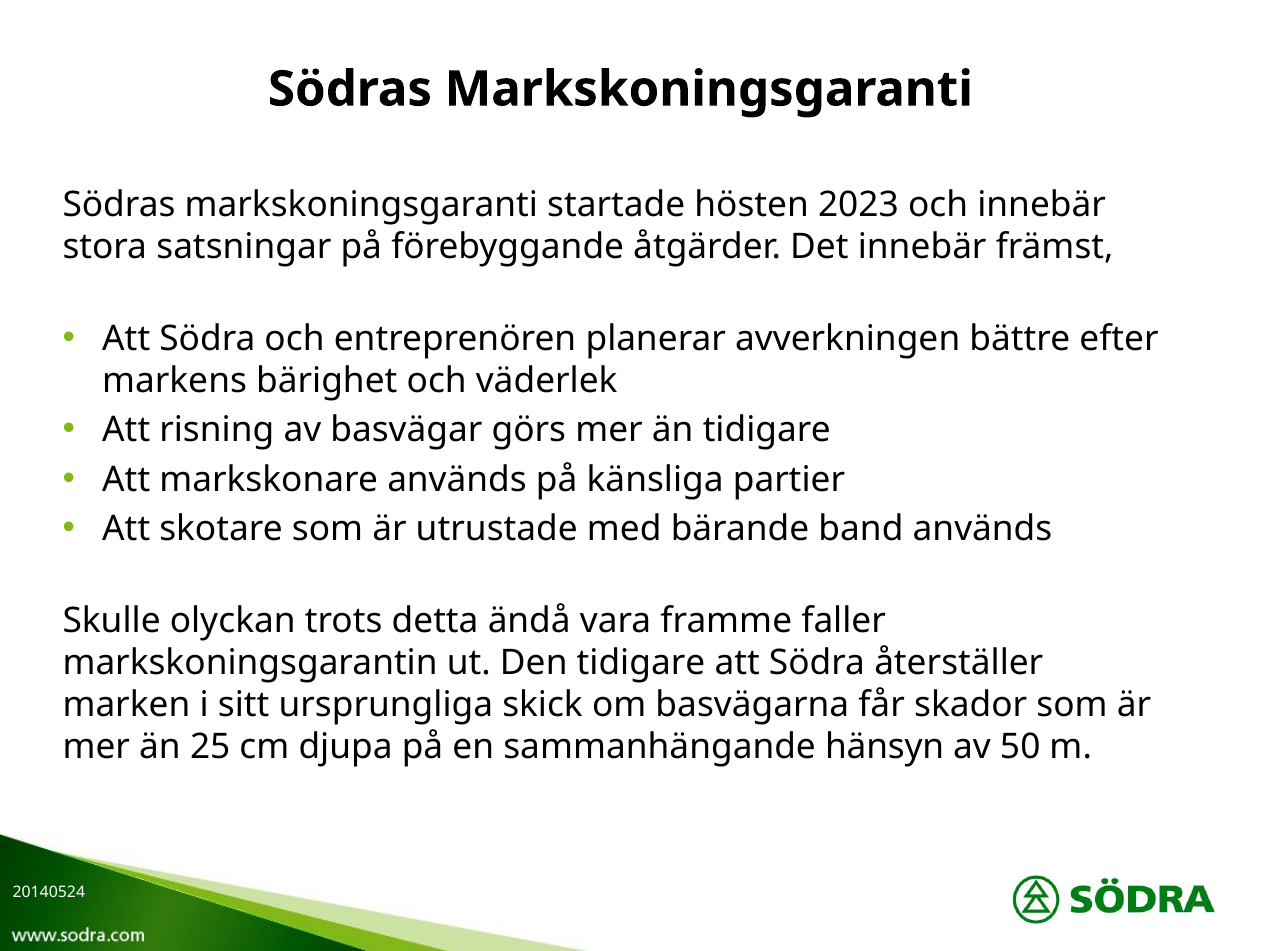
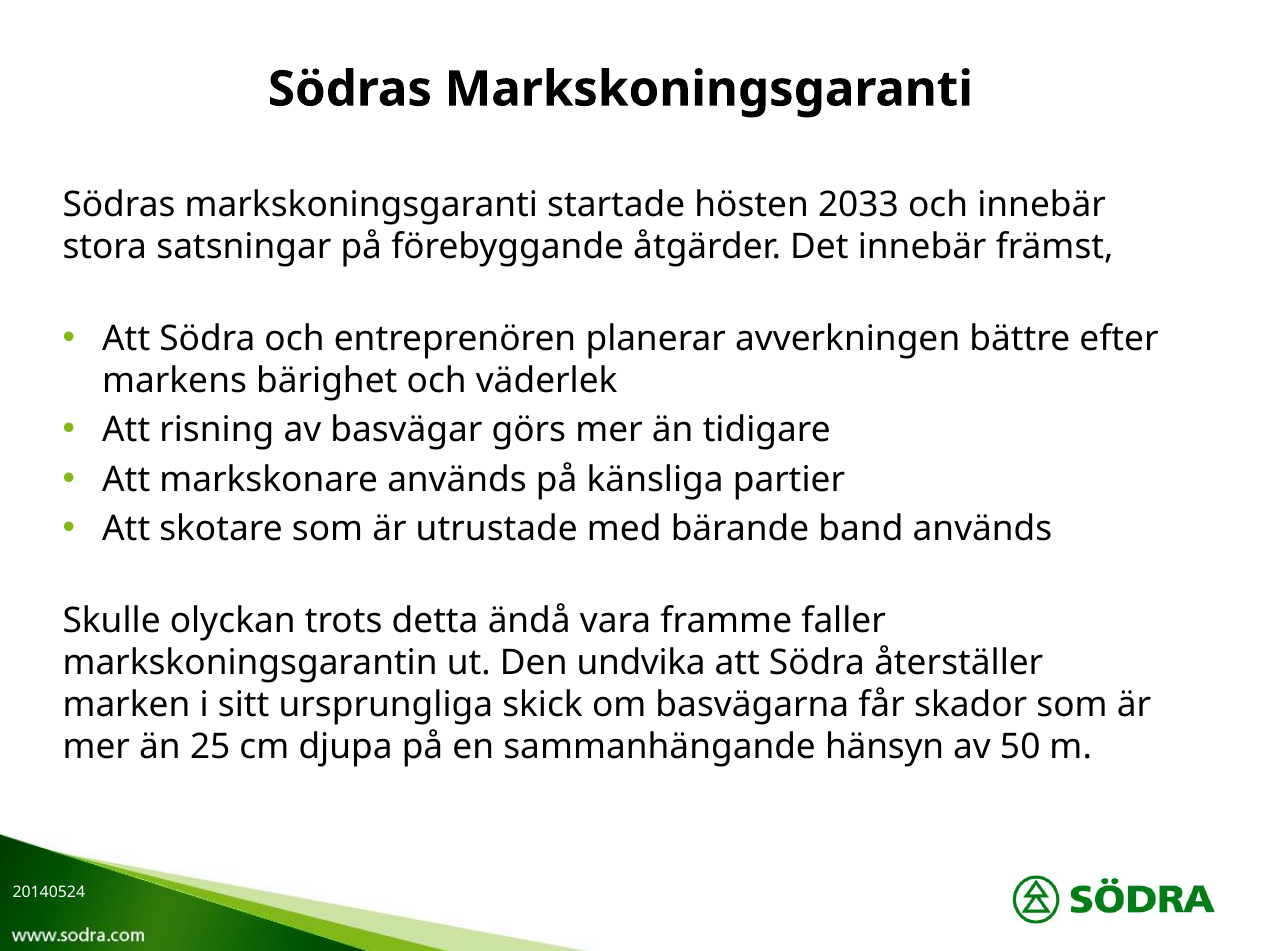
2023: 2023 -> 2033 (858, 205)
Den tidigare: tidigare -> undvika (641, 663)
